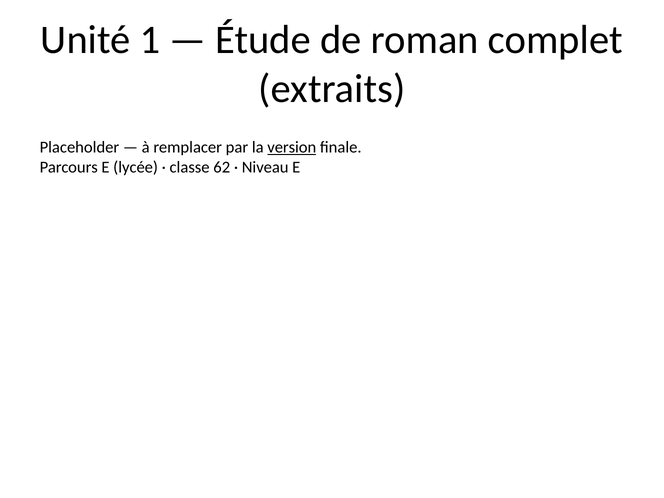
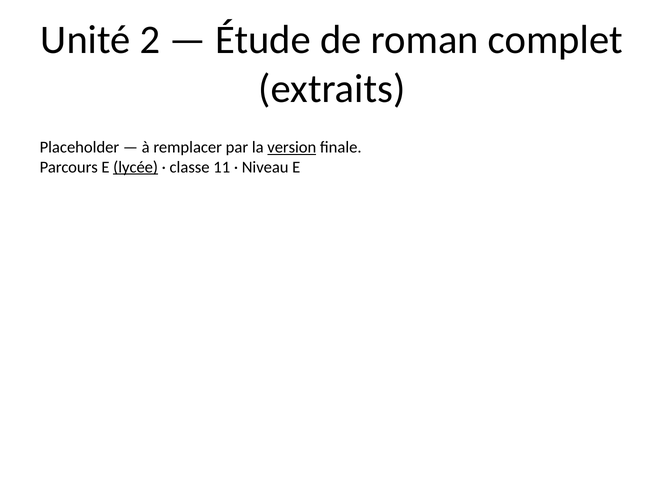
1: 1 -> 2 (150, 40)
lycée underline: none -> present (136, 167)
62: 62 -> 11 (222, 167)
